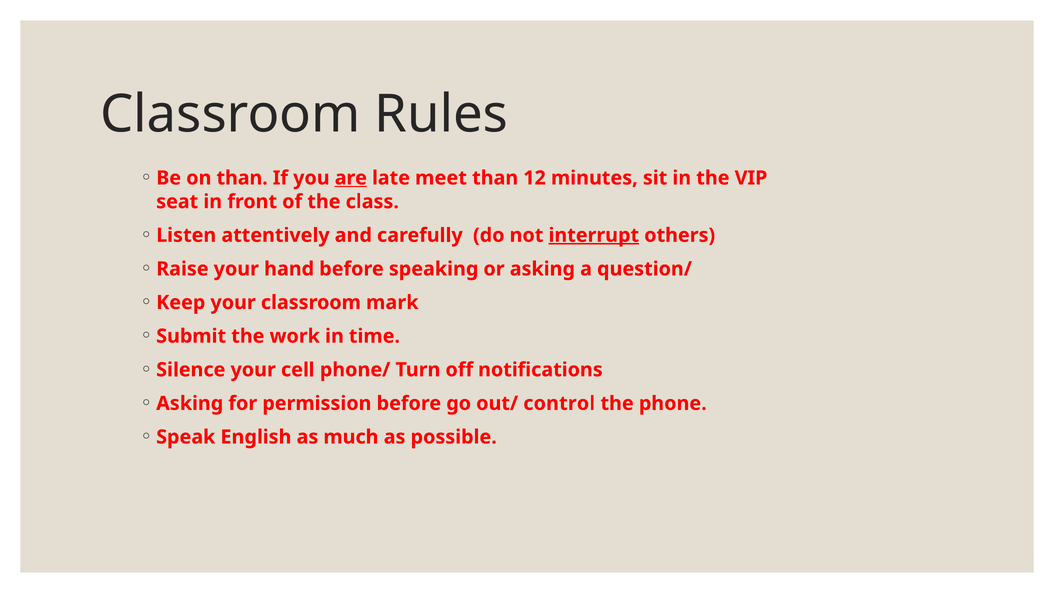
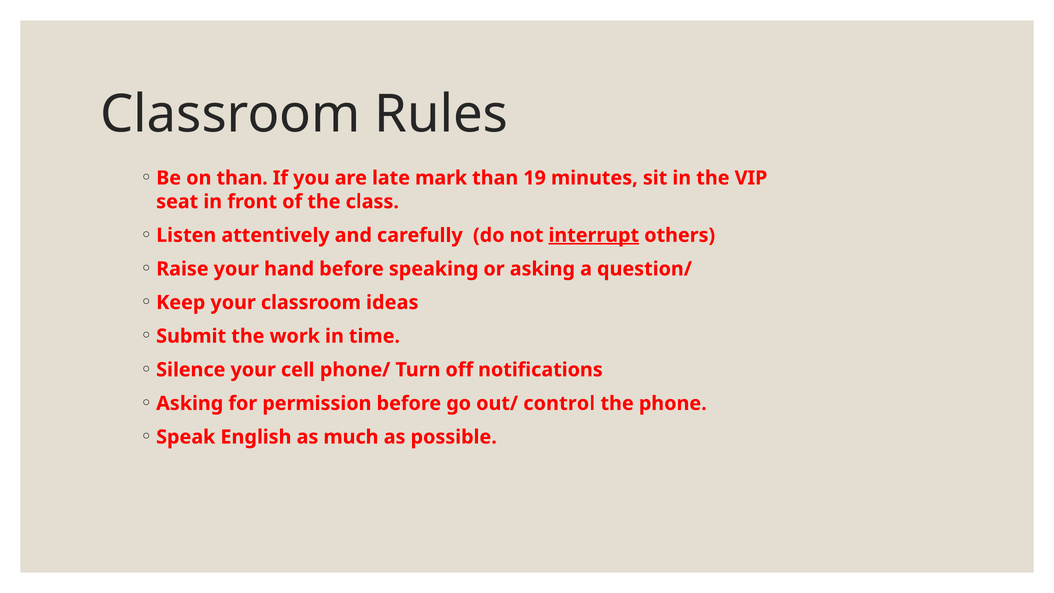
are underline: present -> none (351, 178)
meet: meet -> mark (441, 178)
12: 12 -> 19 (535, 178)
mark: mark -> ideas (392, 302)
